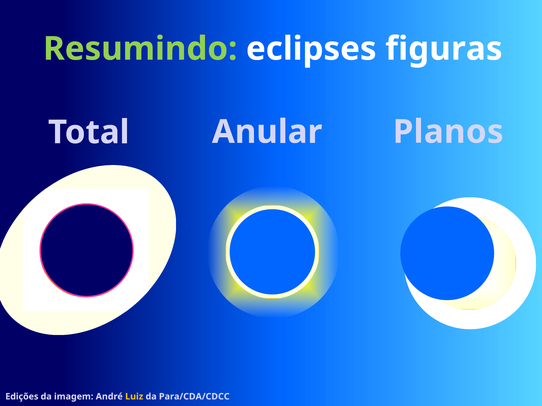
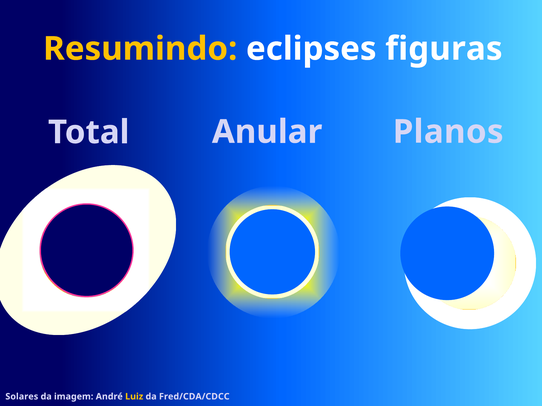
Resumindo colour: light green -> yellow (140, 49)
Edições: Edições -> Solares (22, 397)
Para/CDA/CDCC: Para/CDA/CDCC -> Fred/CDA/CDCC (194, 397)
